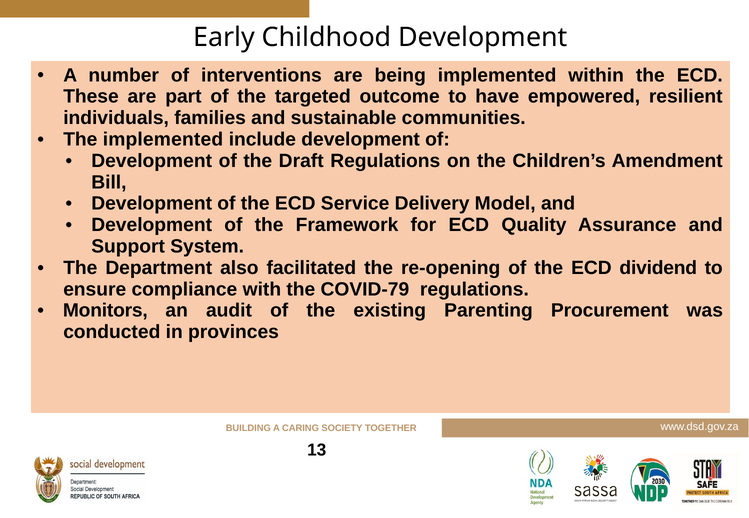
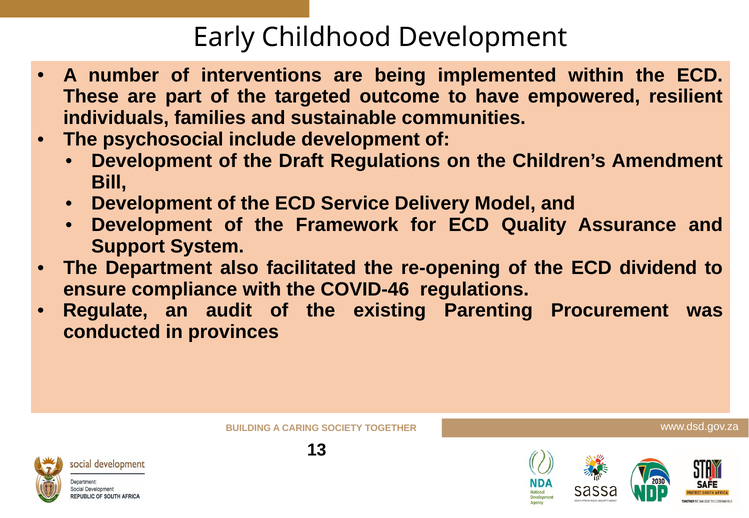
The implemented: implemented -> psychosocial (163, 140)
COVID-79: COVID-79 -> COVID-46 (365, 290)
Monitors: Monitors -> Regulate (105, 311)
